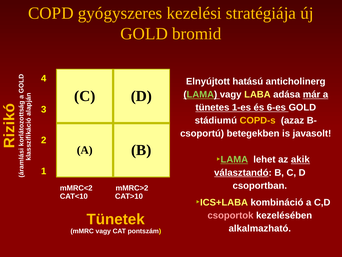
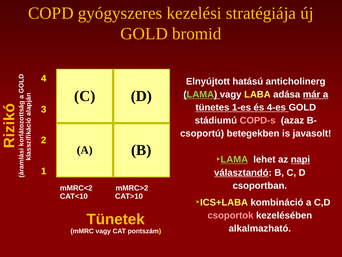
6-es: 6-es -> 4-es (276, 107)
COPD-s colour: yellow -> pink (258, 120)
akik: akik -> napi (300, 159)
